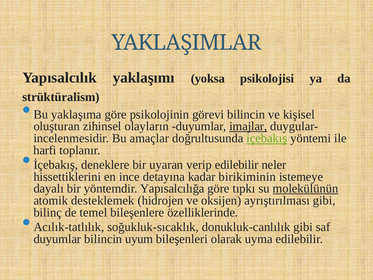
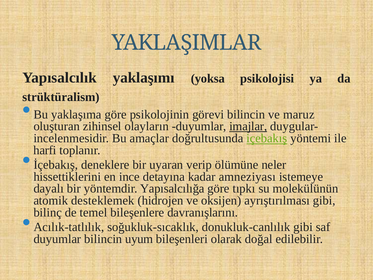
kişisel: kişisel -> maruz (299, 114)
verip edilebilir: edilebilir -> ölümüne (237, 165)
birikiminin: birikiminin -> amneziyası (247, 177)
molekülünün underline: present -> none (305, 188)
özelliklerinde: özelliklerinde -> davranışlarını (203, 212)
uyma: uyma -> doğal (259, 239)
